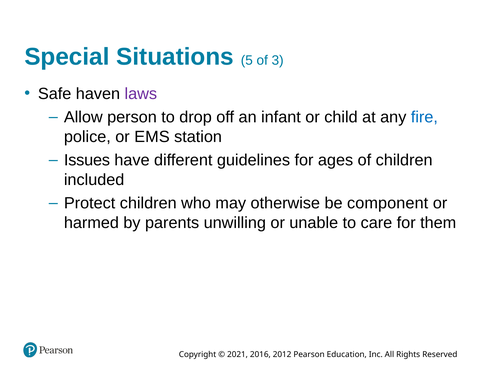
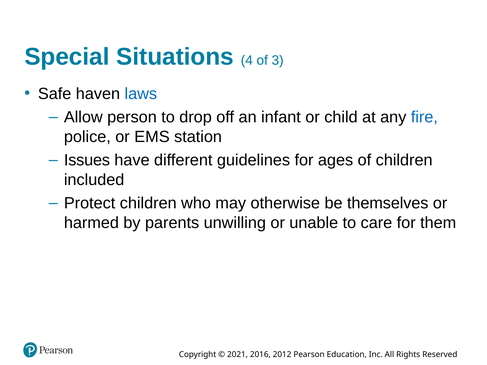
5: 5 -> 4 (247, 61)
laws colour: purple -> blue (141, 94)
component: component -> themselves (388, 203)
